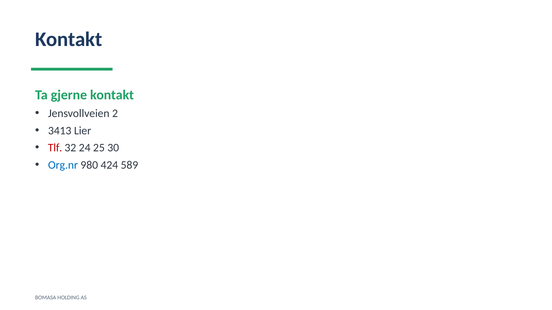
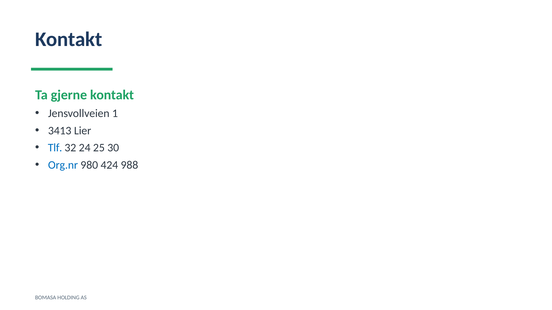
2: 2 -> 1 (115, 114)
Tlf colour: red -> blue (55, 148)
589: 589 -> 988 (129, 165)
